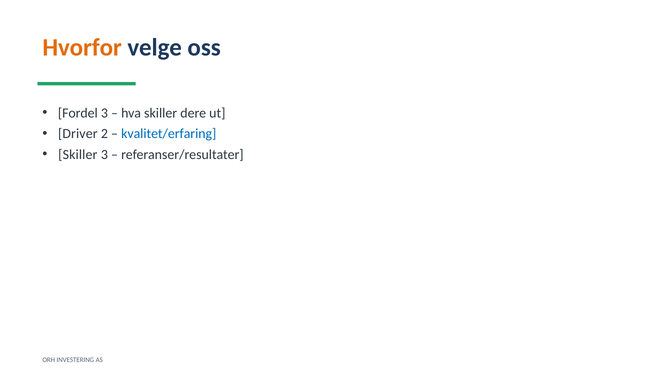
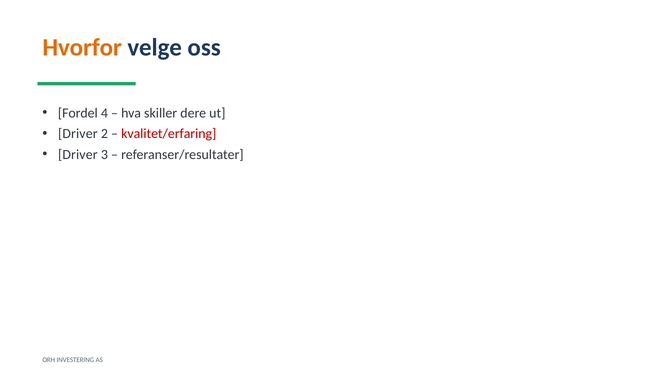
Fordel 3: 3 -> 4 (104, 113)
kvalitet/erfaring colour: blue -> red (169, 134)
Skiller: Skiller -> Driver (78, 154)
